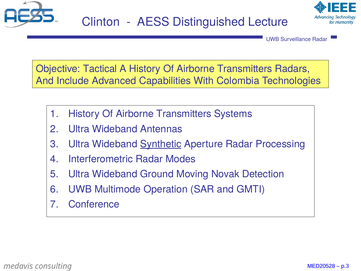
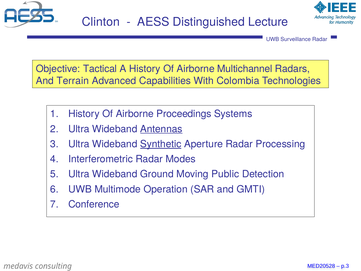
Transmitters: Transmitters -> Multichannel (245, 69)
Include: Include -> Terrain (73, 81)
Transmitters: Transmitters -> Proceedings (184, 114)
Antennas underline: none -> present (161, 129)
Novak: Novak -> Public (225, 174)
